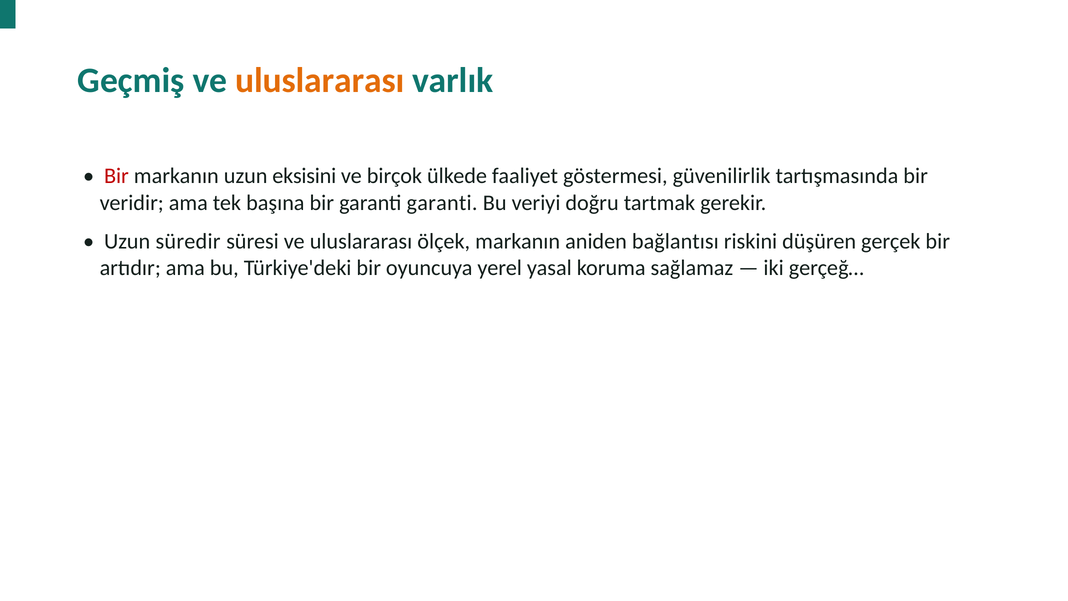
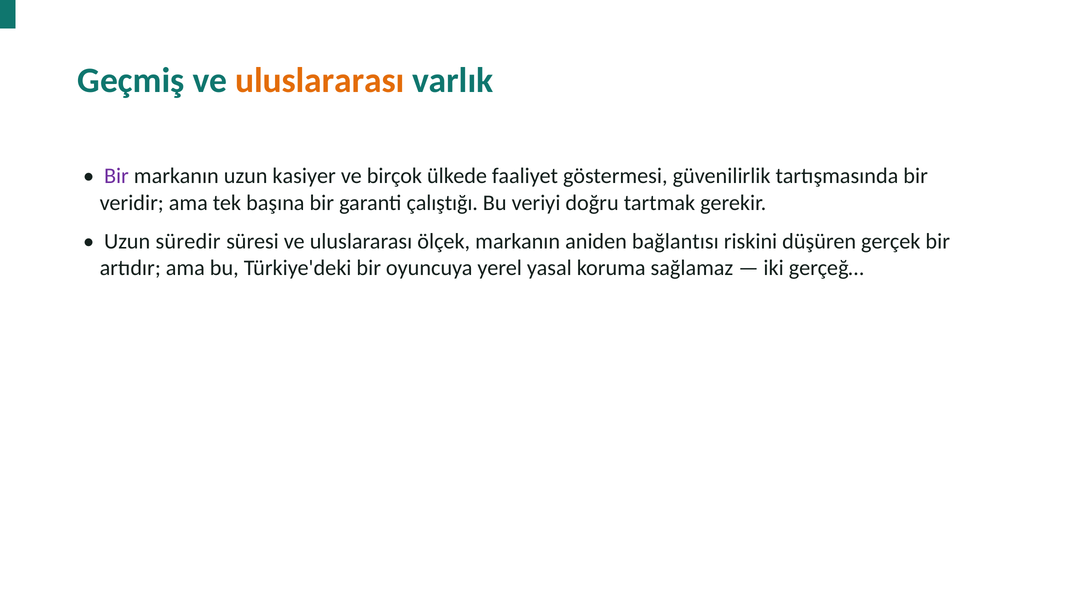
Bir colour: red -> purple (116, 176)
eksisini: eksisini -> kasiyer (304, 176)
garanti garanti: garanti -> çalıştığı (442, 203)
